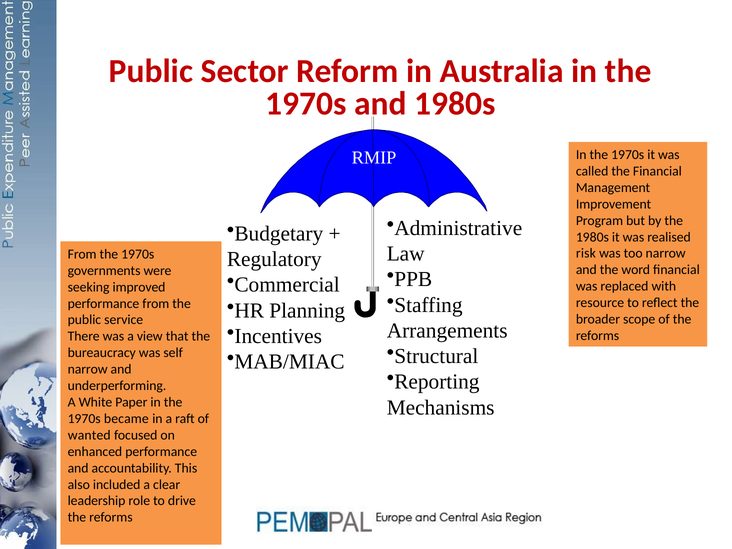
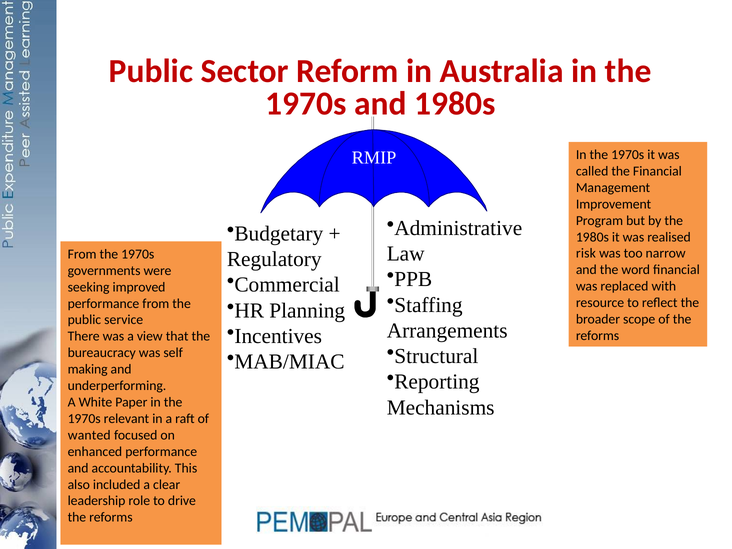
narrow: narrow -> making (88, 369)
became: became -> relevant (126, 419)
